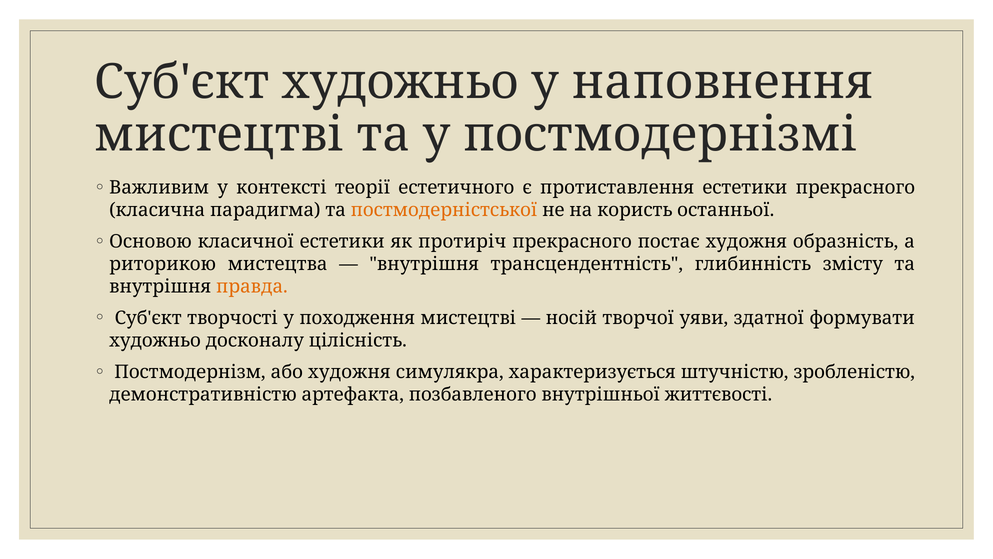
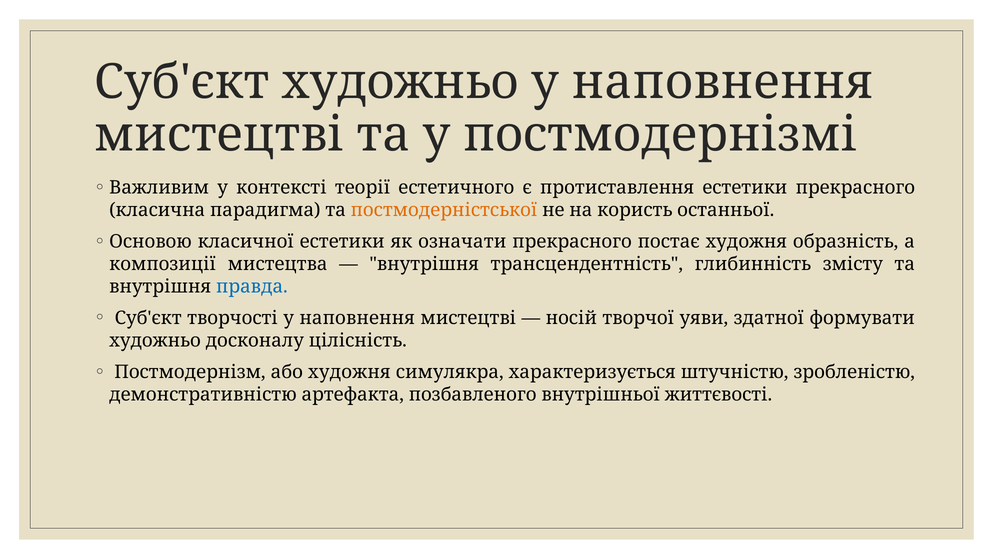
протиріч: протиріч -> означати (462, 241)
риторикою: риторикою -> композиції (163, 264)
правда colour: orange -> blue (252, 286)
творчості у походження: походження -> наповнення (357, 318)
